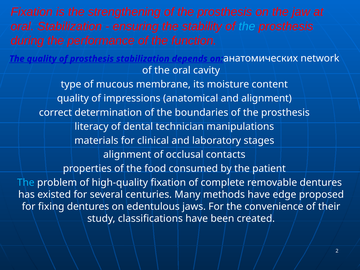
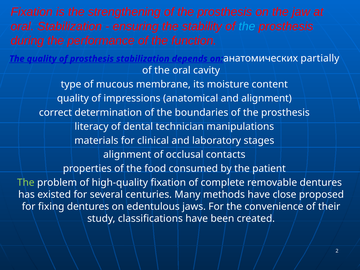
network: network -> partially (320, 58)
The colour: light blue -> light green (26, 182)
edge: edge -> close (285, 194)
